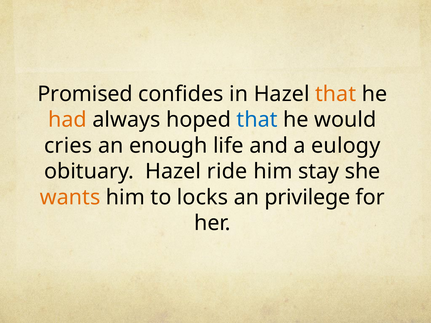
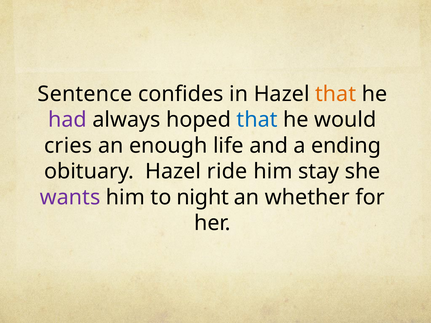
Promised: Promised -> Sentence (85, 94)
had colour: orange -> purple (68, 120)
eulogy: eulogy -> ending (346, 146)
wants colour: orange -> purple (70, 198)
locks: locks -> night (203, 198)
privilege: privilege -> whether (307, 198)
